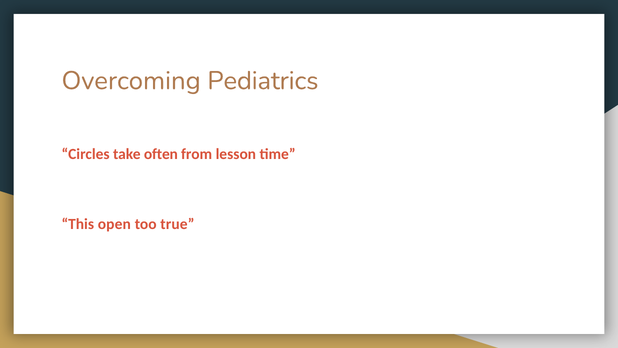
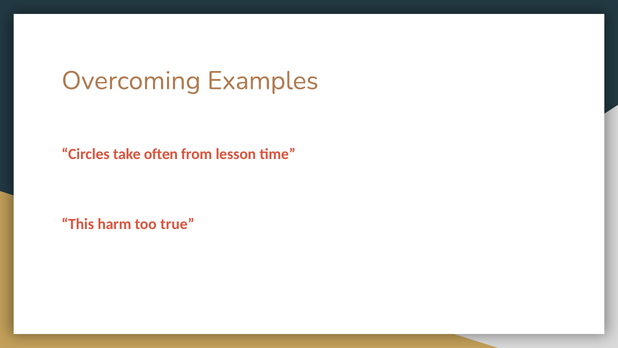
Pediatrics: Pediatrics -> Examples (263, 81)
open: open -> harm (114, 224)
